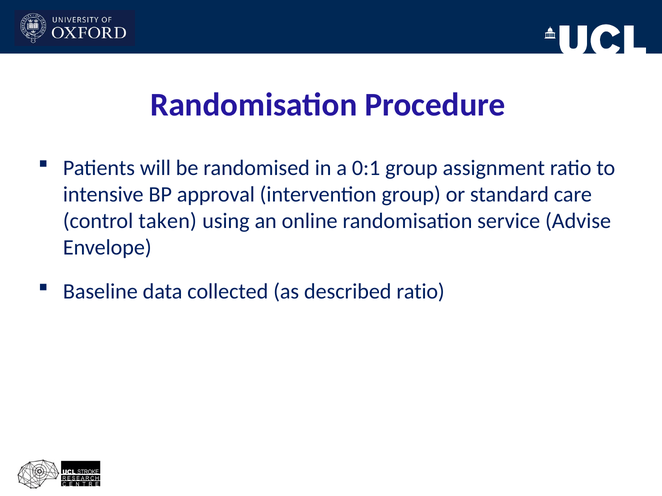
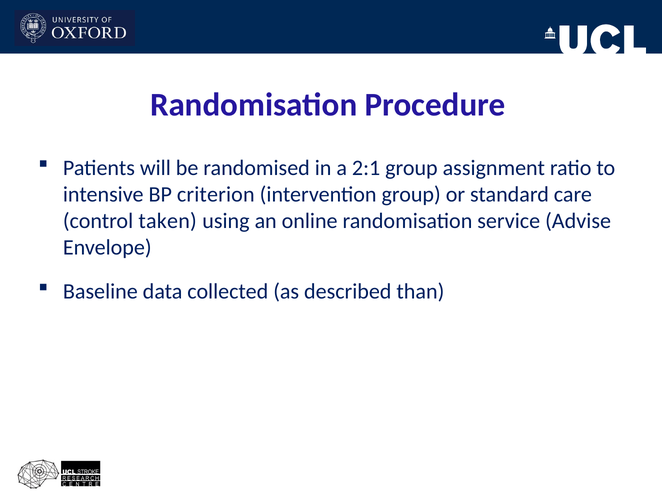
0:1: 0:1 -> 2:1 (366, 168)
approval: approval -> criterion (216, 195)
described ratio: ratio -> than (420, 292)
